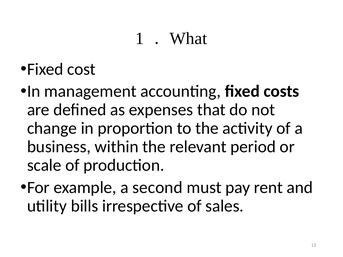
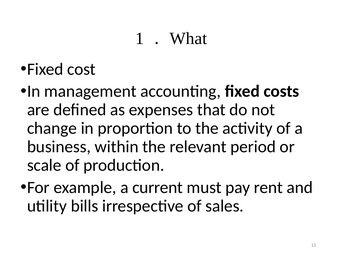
second: second -> current (158, 188)
